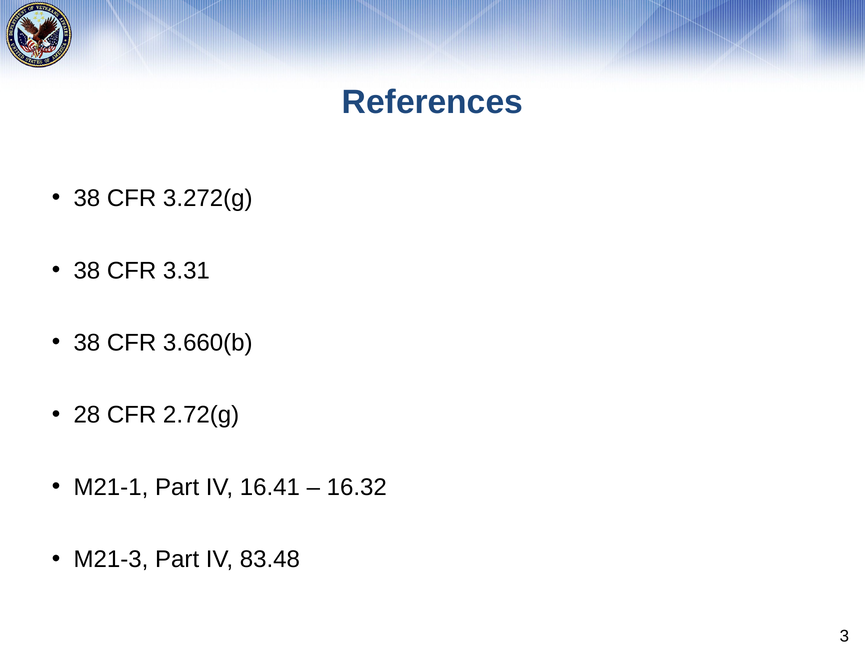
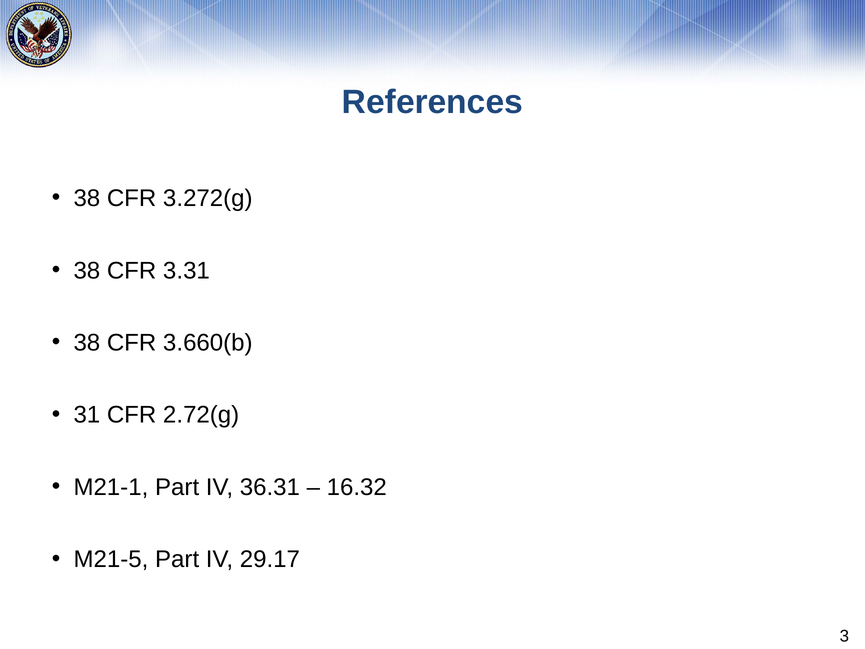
28: 28 -> 31 (87, 415)
16.41: 16.41 -> 36.31 (270, 487)
M21-3: M21-3 -> M21-5 (111, 559)
83.48: 83.48 -> 29.17 (270, 559)
